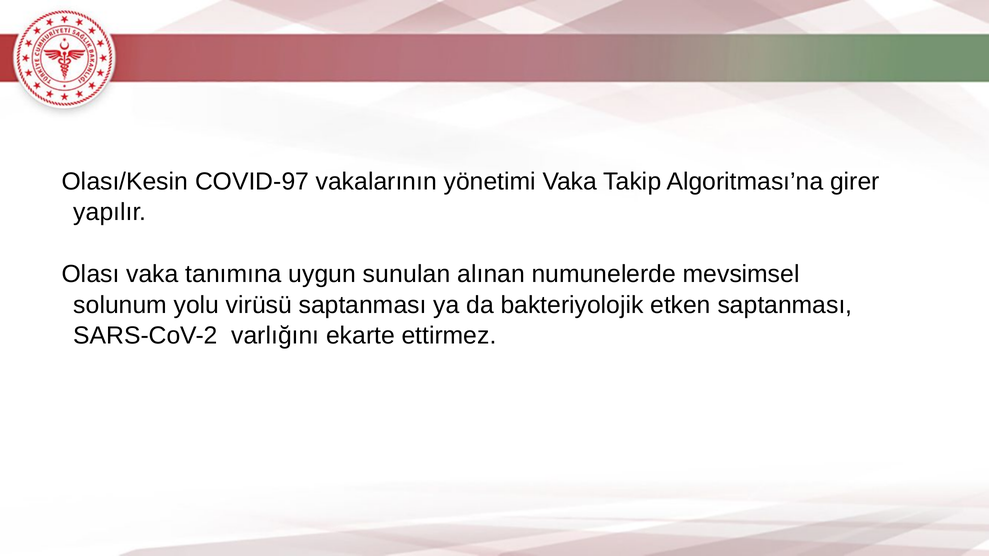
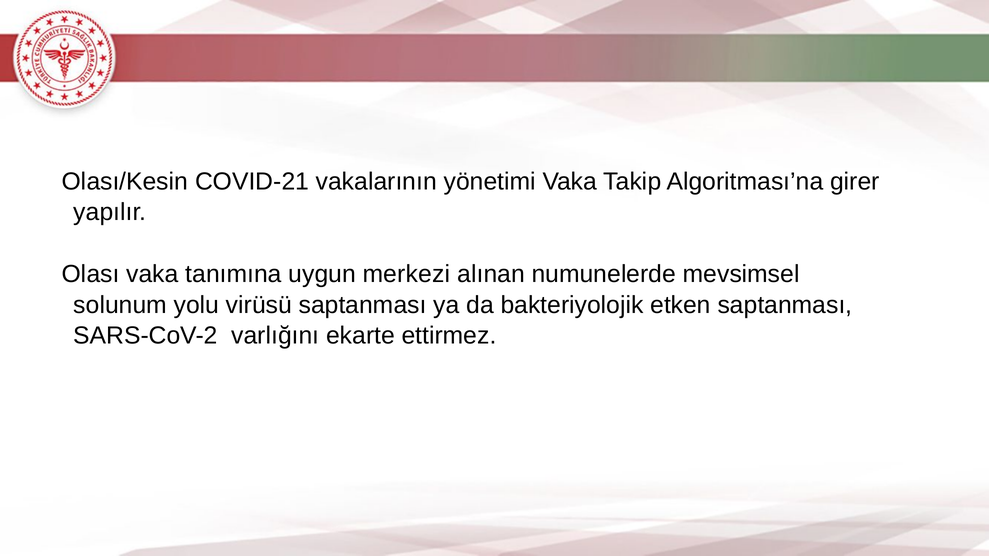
COVID-97: COVID-97 -> COVID-21 (252, 182)
sunulan: sunulan -> merkezi (407, 274)
